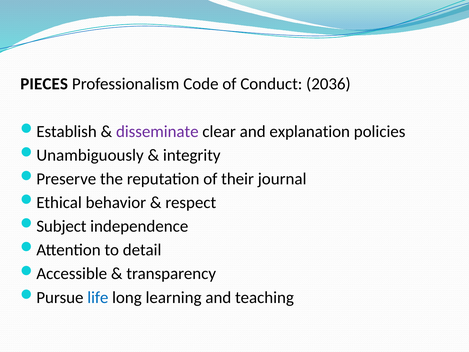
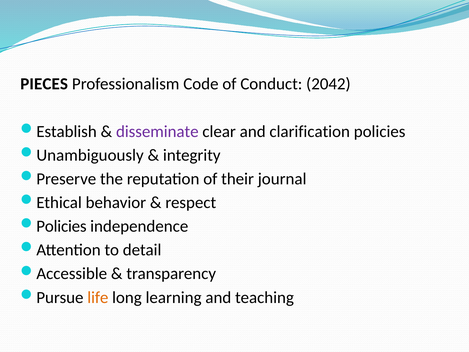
2036: 2036 -> 2042 (328, 84)
explanation: explanation -> clarification (310, 131)
Subject: Subject -> Policies (61, 226)
life colour: blue -> orange (98, 297)
